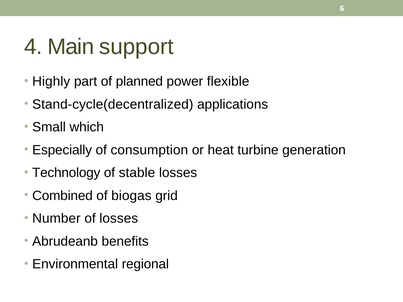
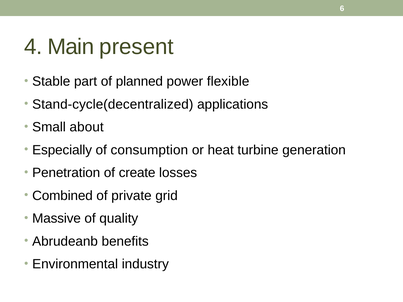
support: support -> present (137, 47)
Highly: Highly -> Stable (51, 82)
which: which -> about (87, 127)
Technology: Technology -> Penetration (66, 173)
stable: stable -> create (137, 173)
biogas: biogas -> private (131, 196)
Number: Number -> Massive (57, 219)
of losses: losses -> quality (119, 219)
regional: regional -> industry (145, 264)
